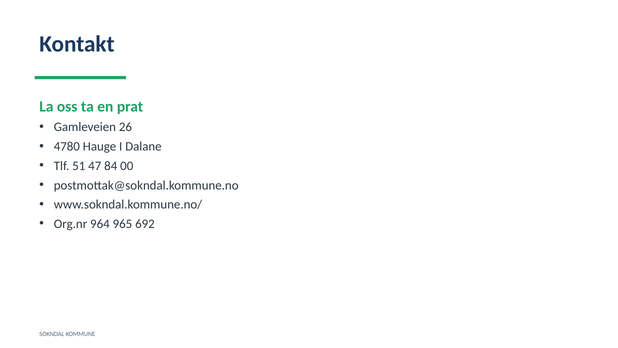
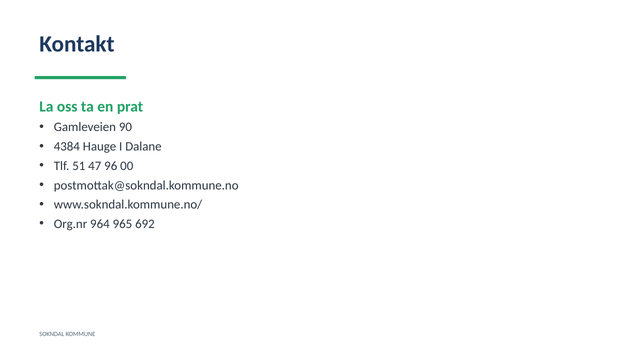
26: 26 -> 90 (125, 127)
4780: 4780 -> 4384 (67, 146)
84: 84 -> 96 (111, 166)
